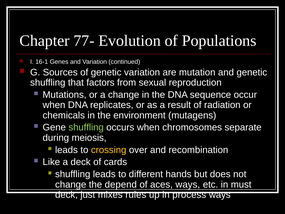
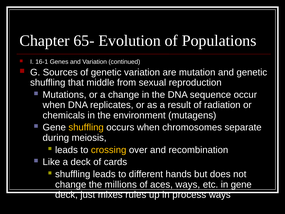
77-: 77- -> 65- (84, 41)
factors: factors -> middle (100, 82)
shuffling colour: light green -> yellow (86, 127)
depend: depend -> millions (121, 184)
in must: must -> gene (241, 184)
